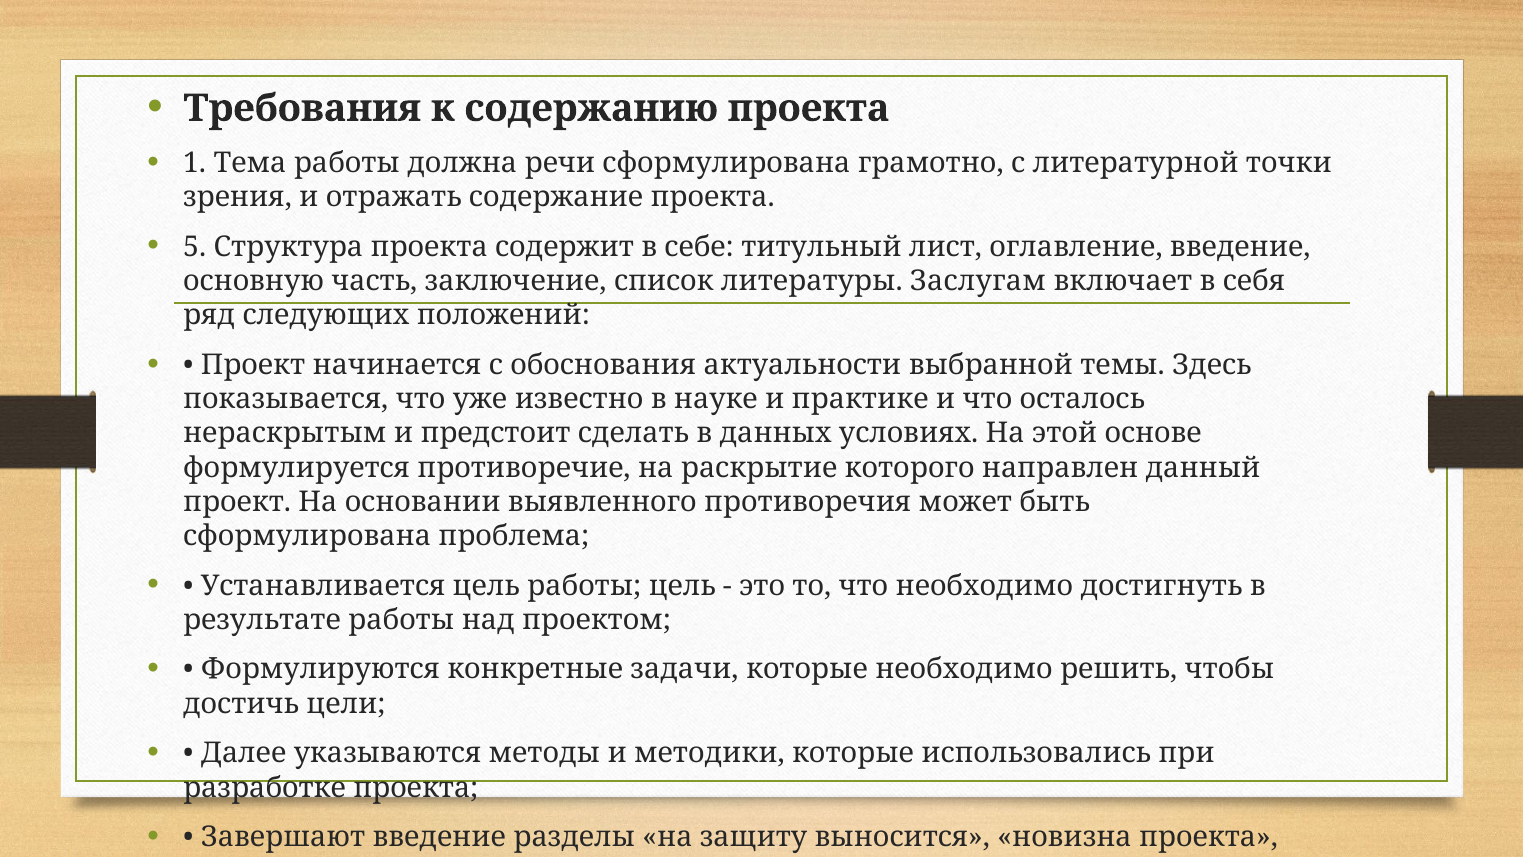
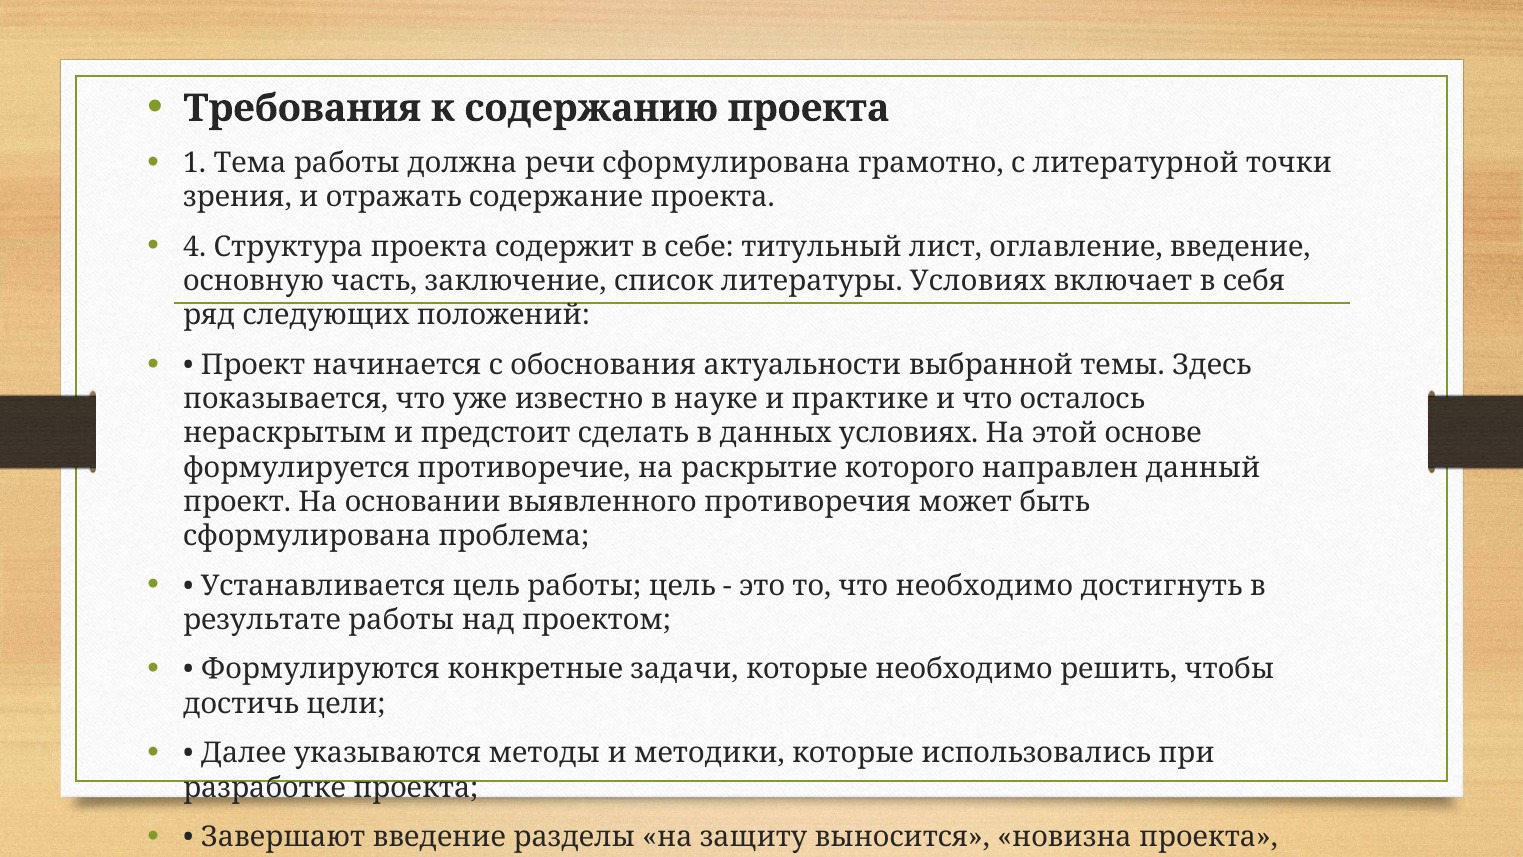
5: 5 -> 4 (195, 247)
литературы Заслугам: Заслугам -> Условиях (978, 281)
